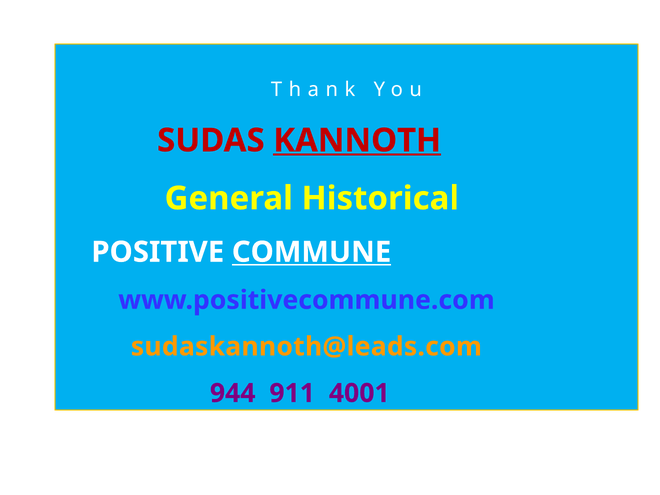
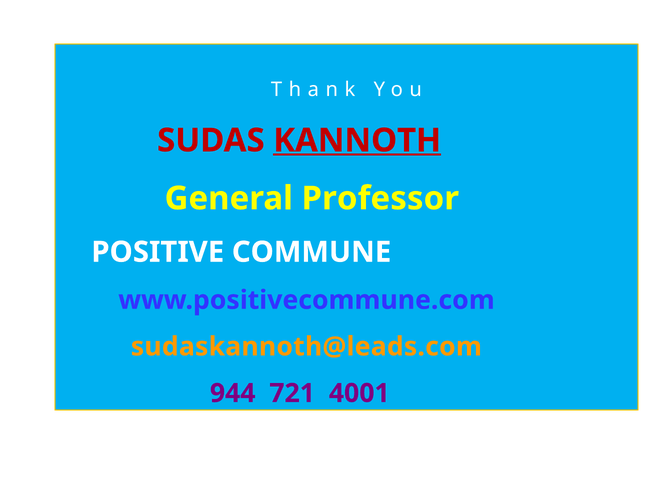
Historical: Historical -> Professor (380, 198)
COMMUNE underline: present -> none (312, 252)
911: 911 -> 721 (292, 393)
